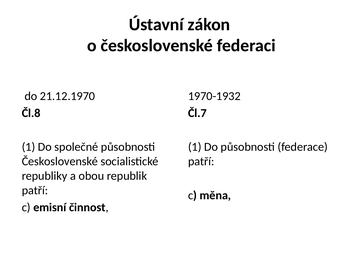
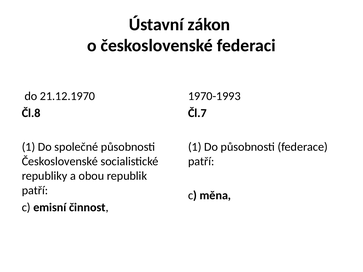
1970-1932: 1970-1932 -> 1970-1993 (214, 96)
